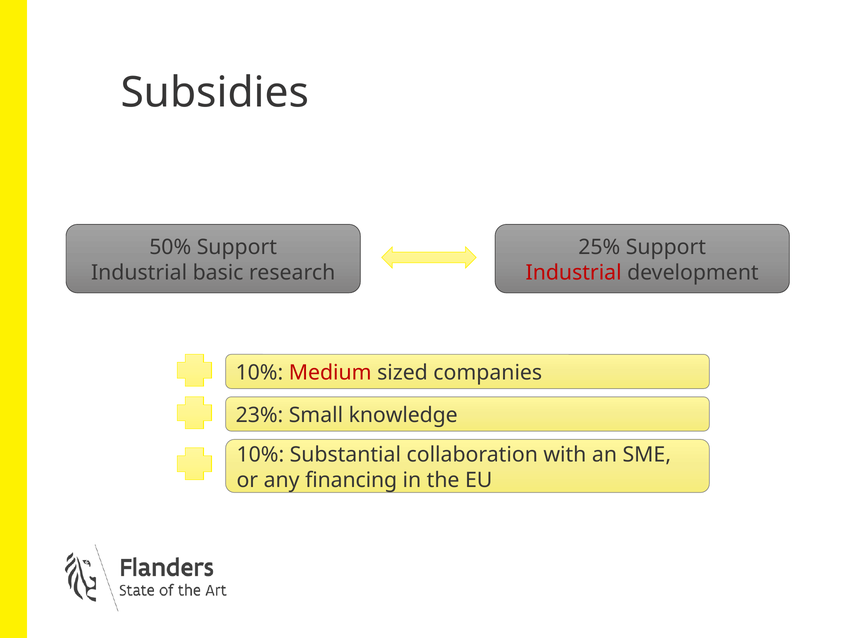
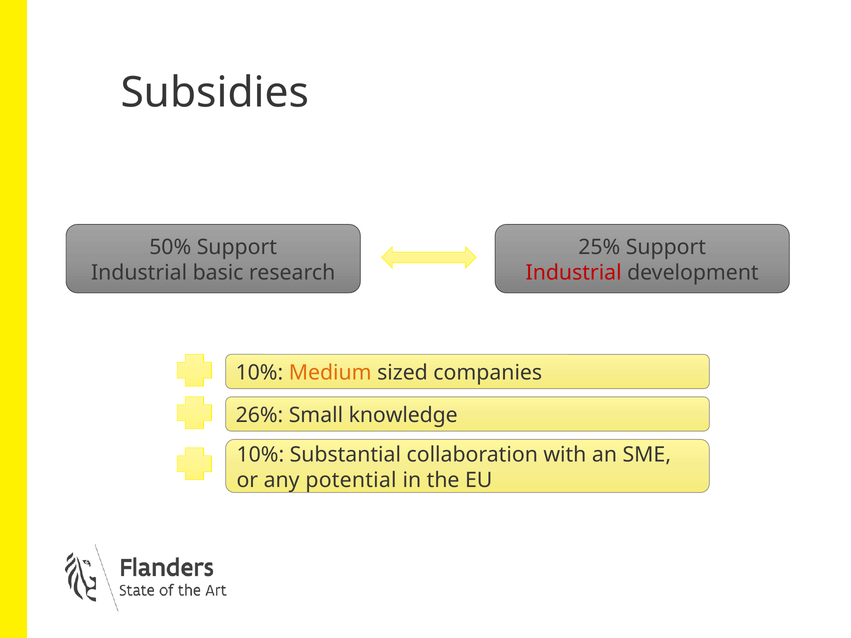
Medium colour: red -> orange (330, 373)
23%: 23% -> 26% (259, 416)
financing: financing -> potential (351, 480)
